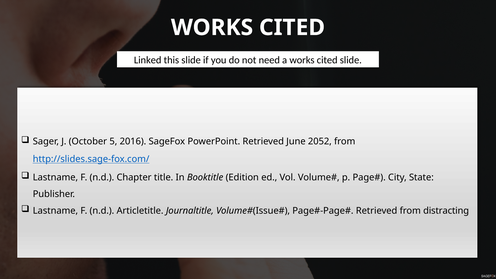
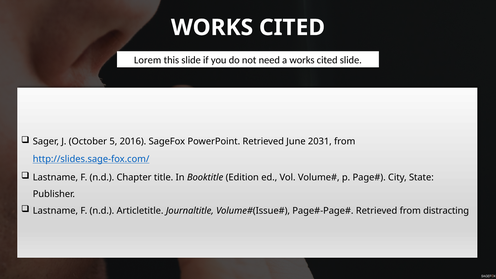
Linked: Linked -> Lorem (148, 60)
2052: 2052 -> 2031 (320, 142)
